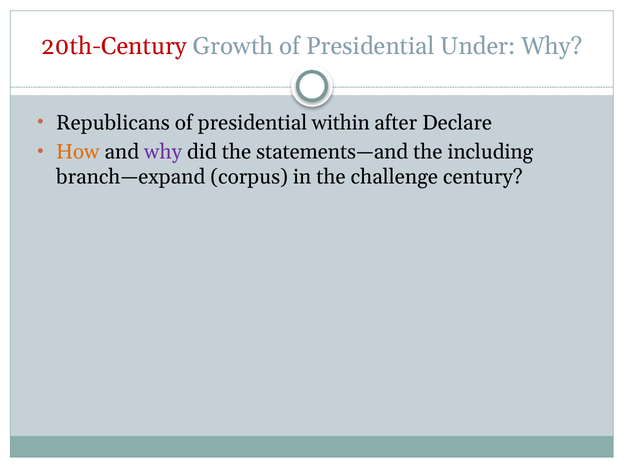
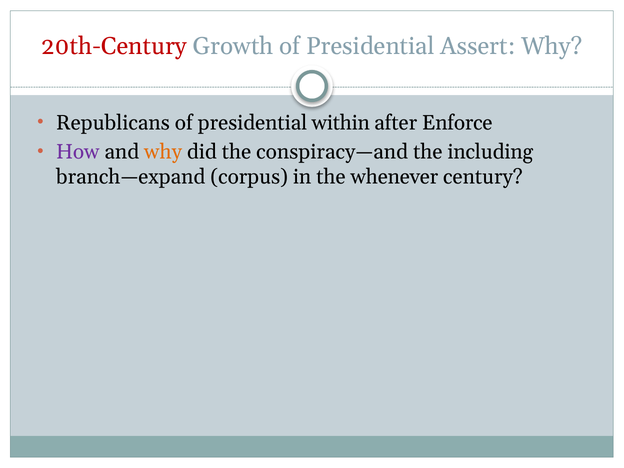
Under: Under -> Assert (478, 46)
Declare: Declare -> Enforce (457, 123)
How colour: orange -> purple (78, 152)
why colour: purple -> orange (163, 152)
statements—and: statements—and -> conspiracy—and (332, 152)
challenge: challenge -> whenever (394, 177)
